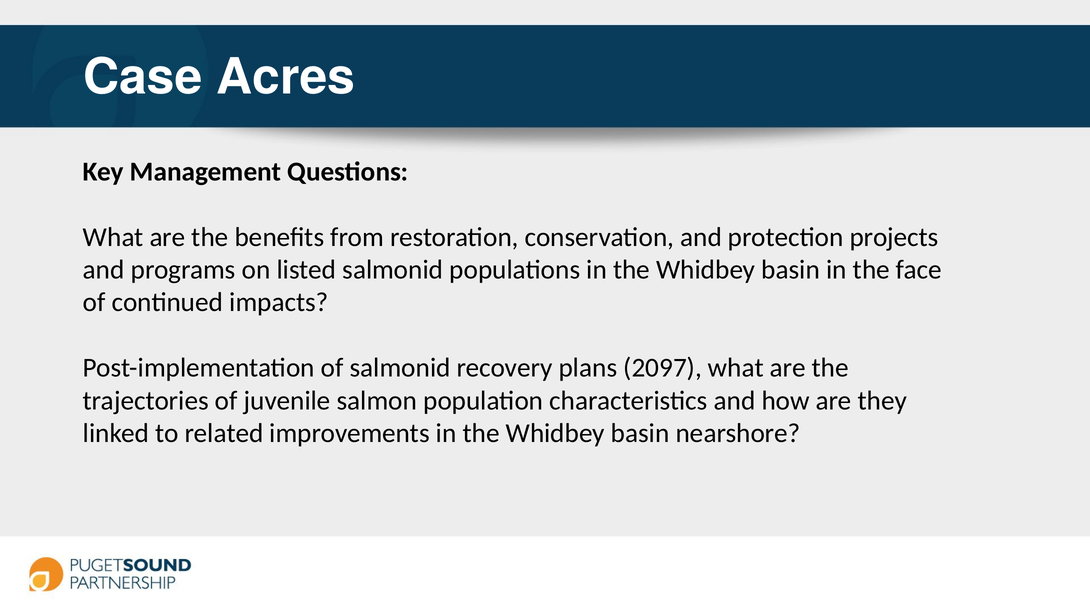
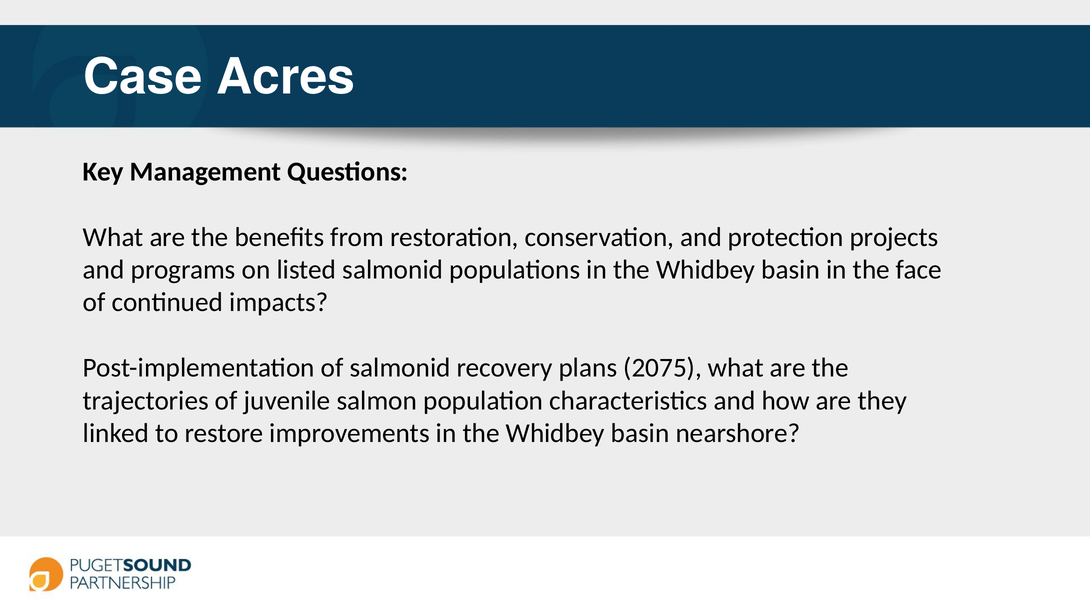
2097: 2097 -> 2075 (663, 368)
related: related -> restore (224, 433)
